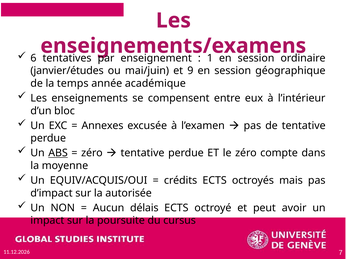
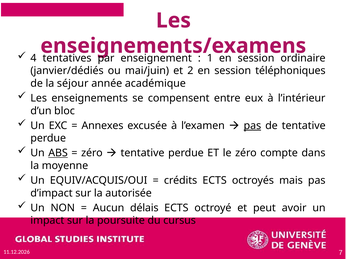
6: 6 -> 4 (33, 58)
janvier/études: janvier/études -> janvier/dédiés (67, 71)
9: 9 -> 2 (190, 71)
géographique: géographique -> téléphoniques (290, 71)
temps: temps -> séjour (73, 84)
pas underline: none -> present (252, 126)
